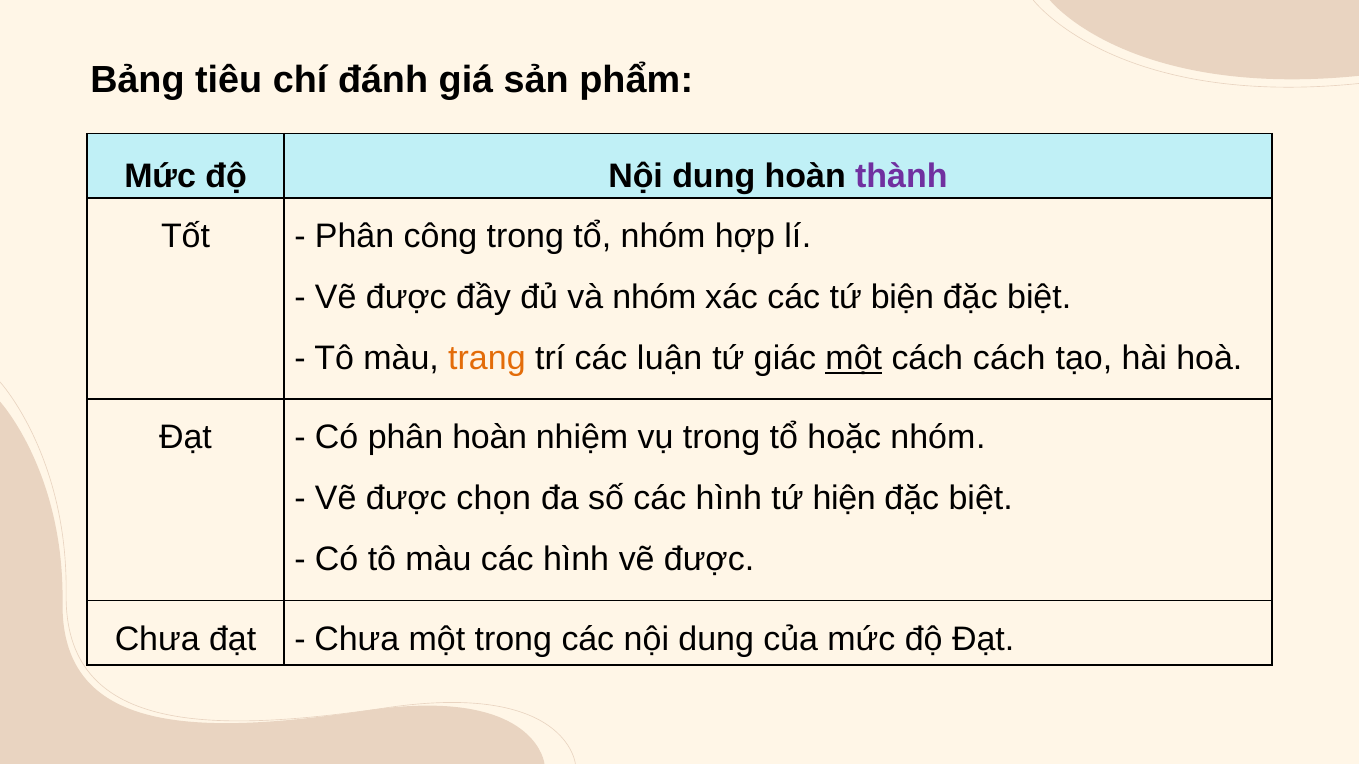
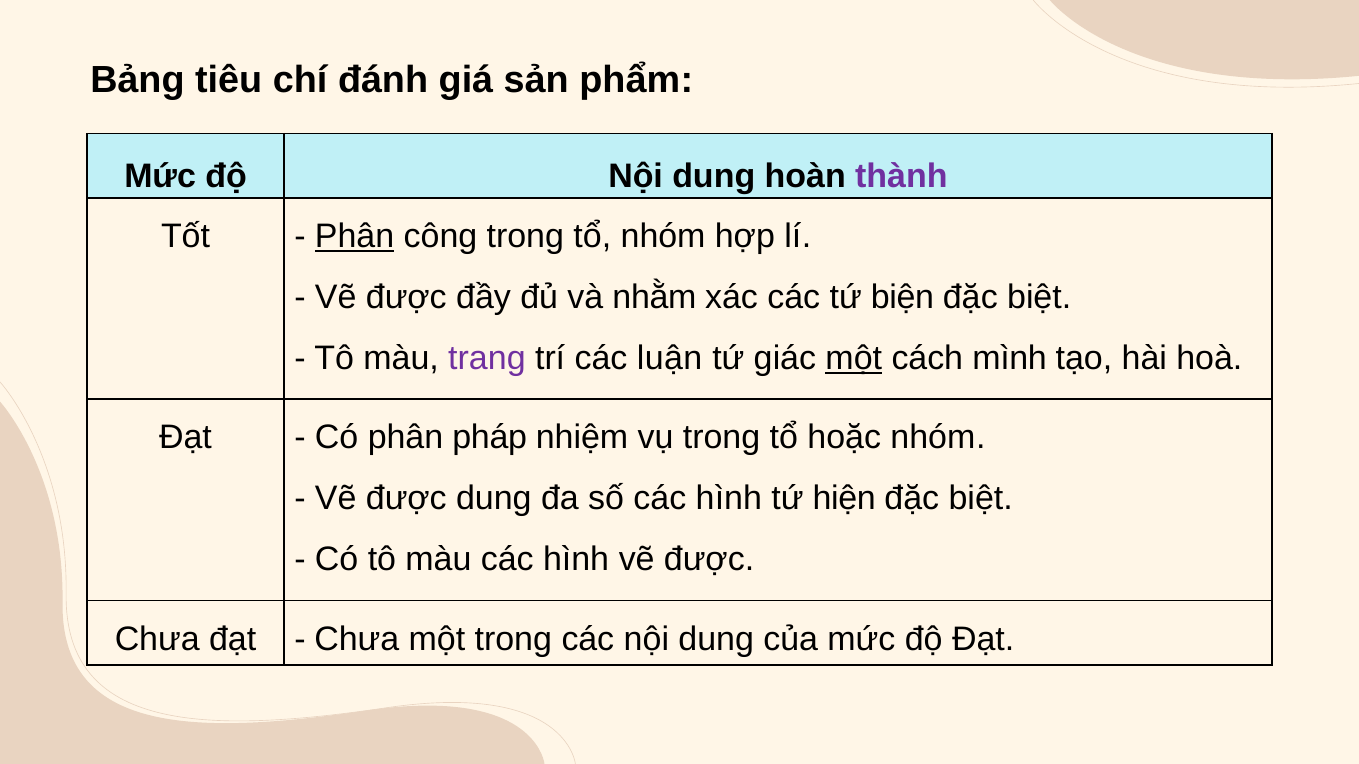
Phân underline: none -> present (355, 237)
và nhóm: nhóm -> nhằm (654, 298)
trang colour: orange -> purple (487, 358)
cách cách: cách -> mình (1010, 358)
phân hoàn: hoàn -> pháp (490, 438)
được chọn: chọn -> dung (494, 499)
